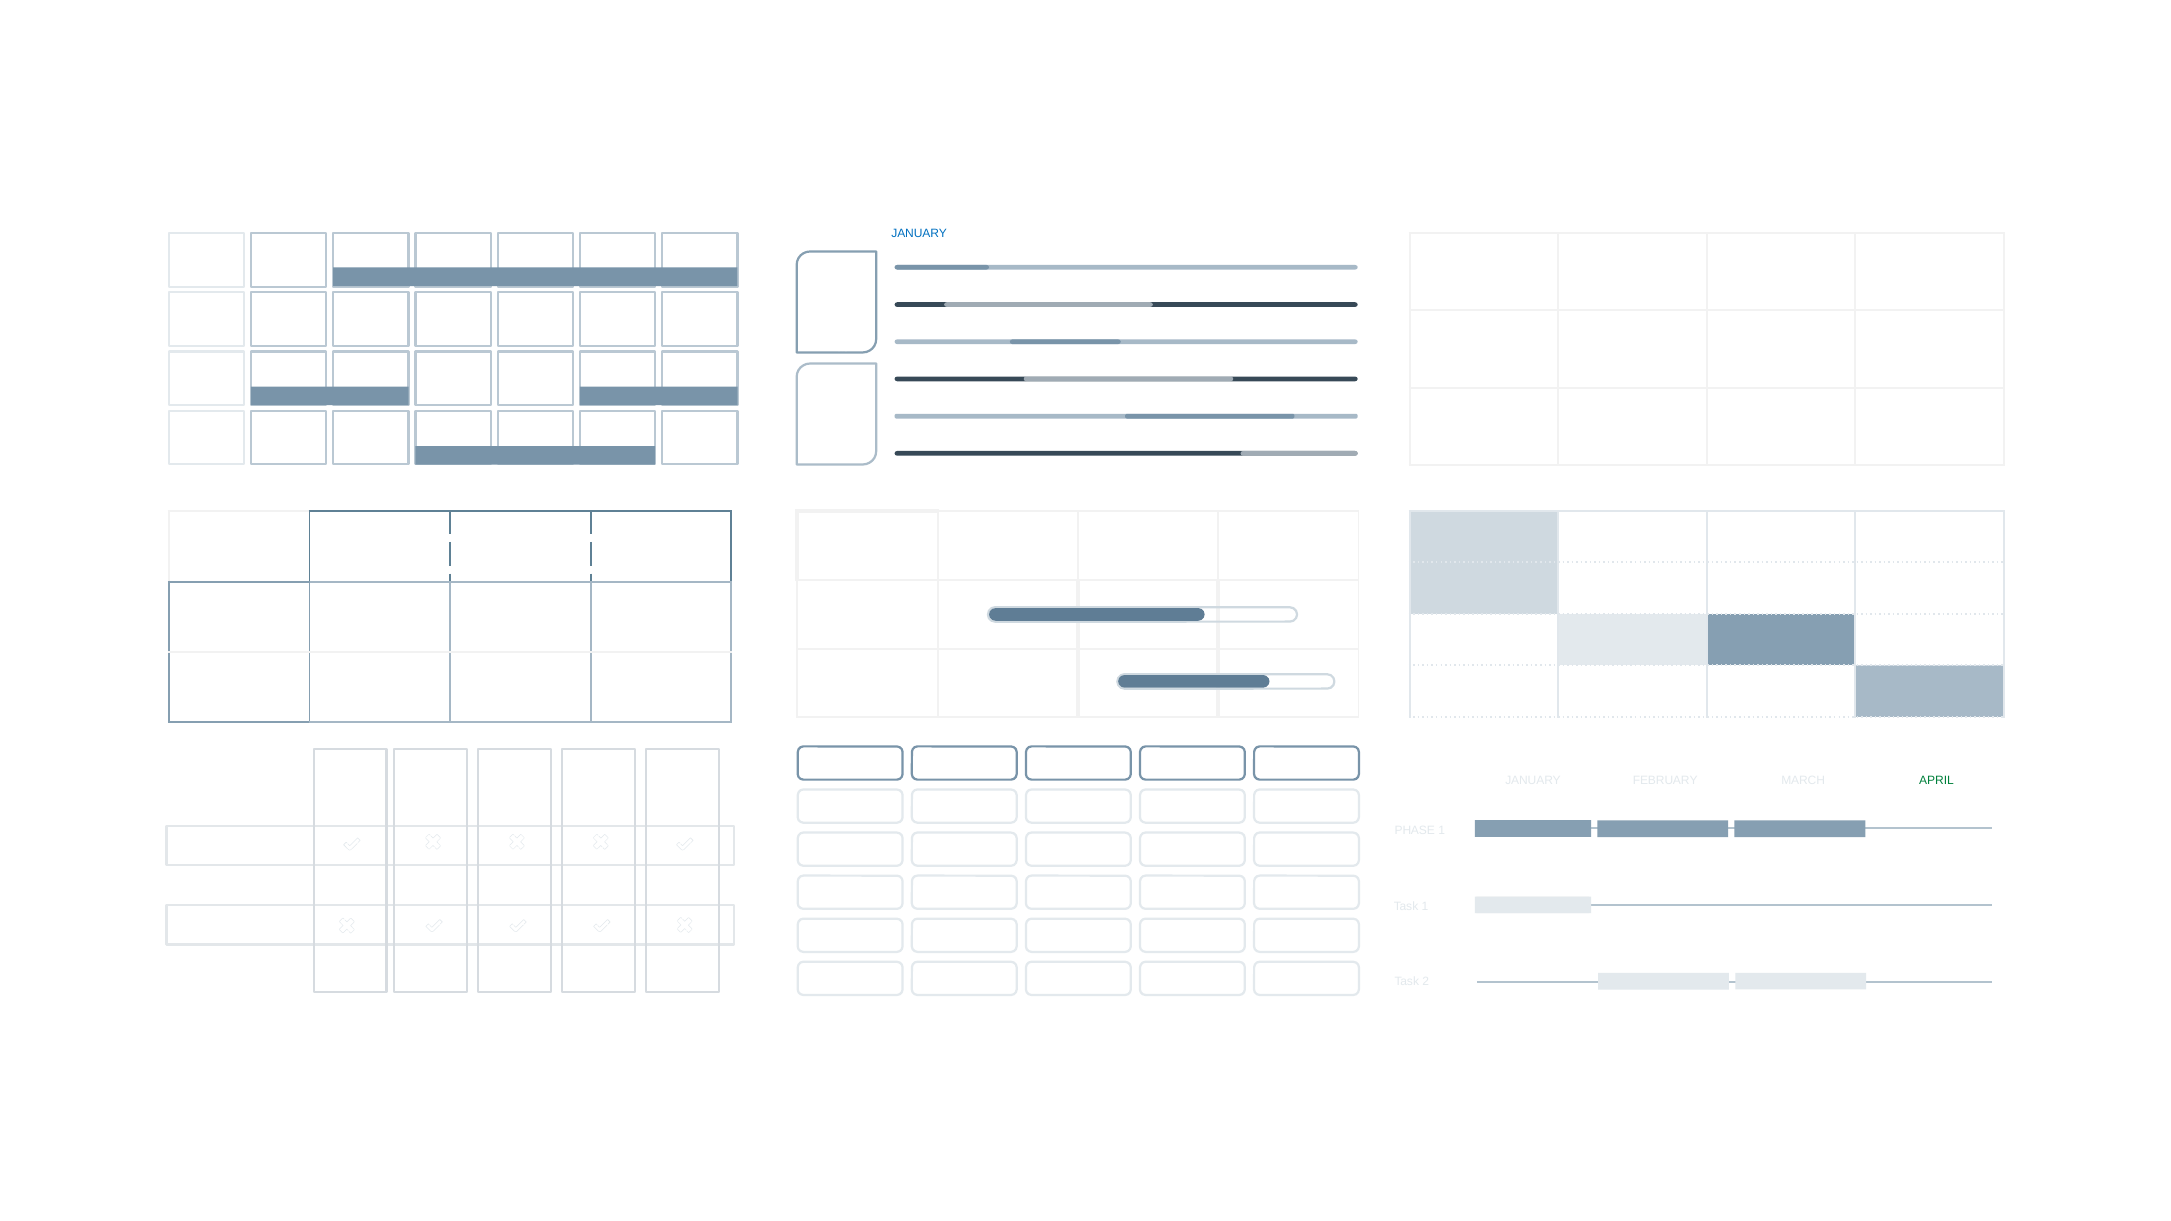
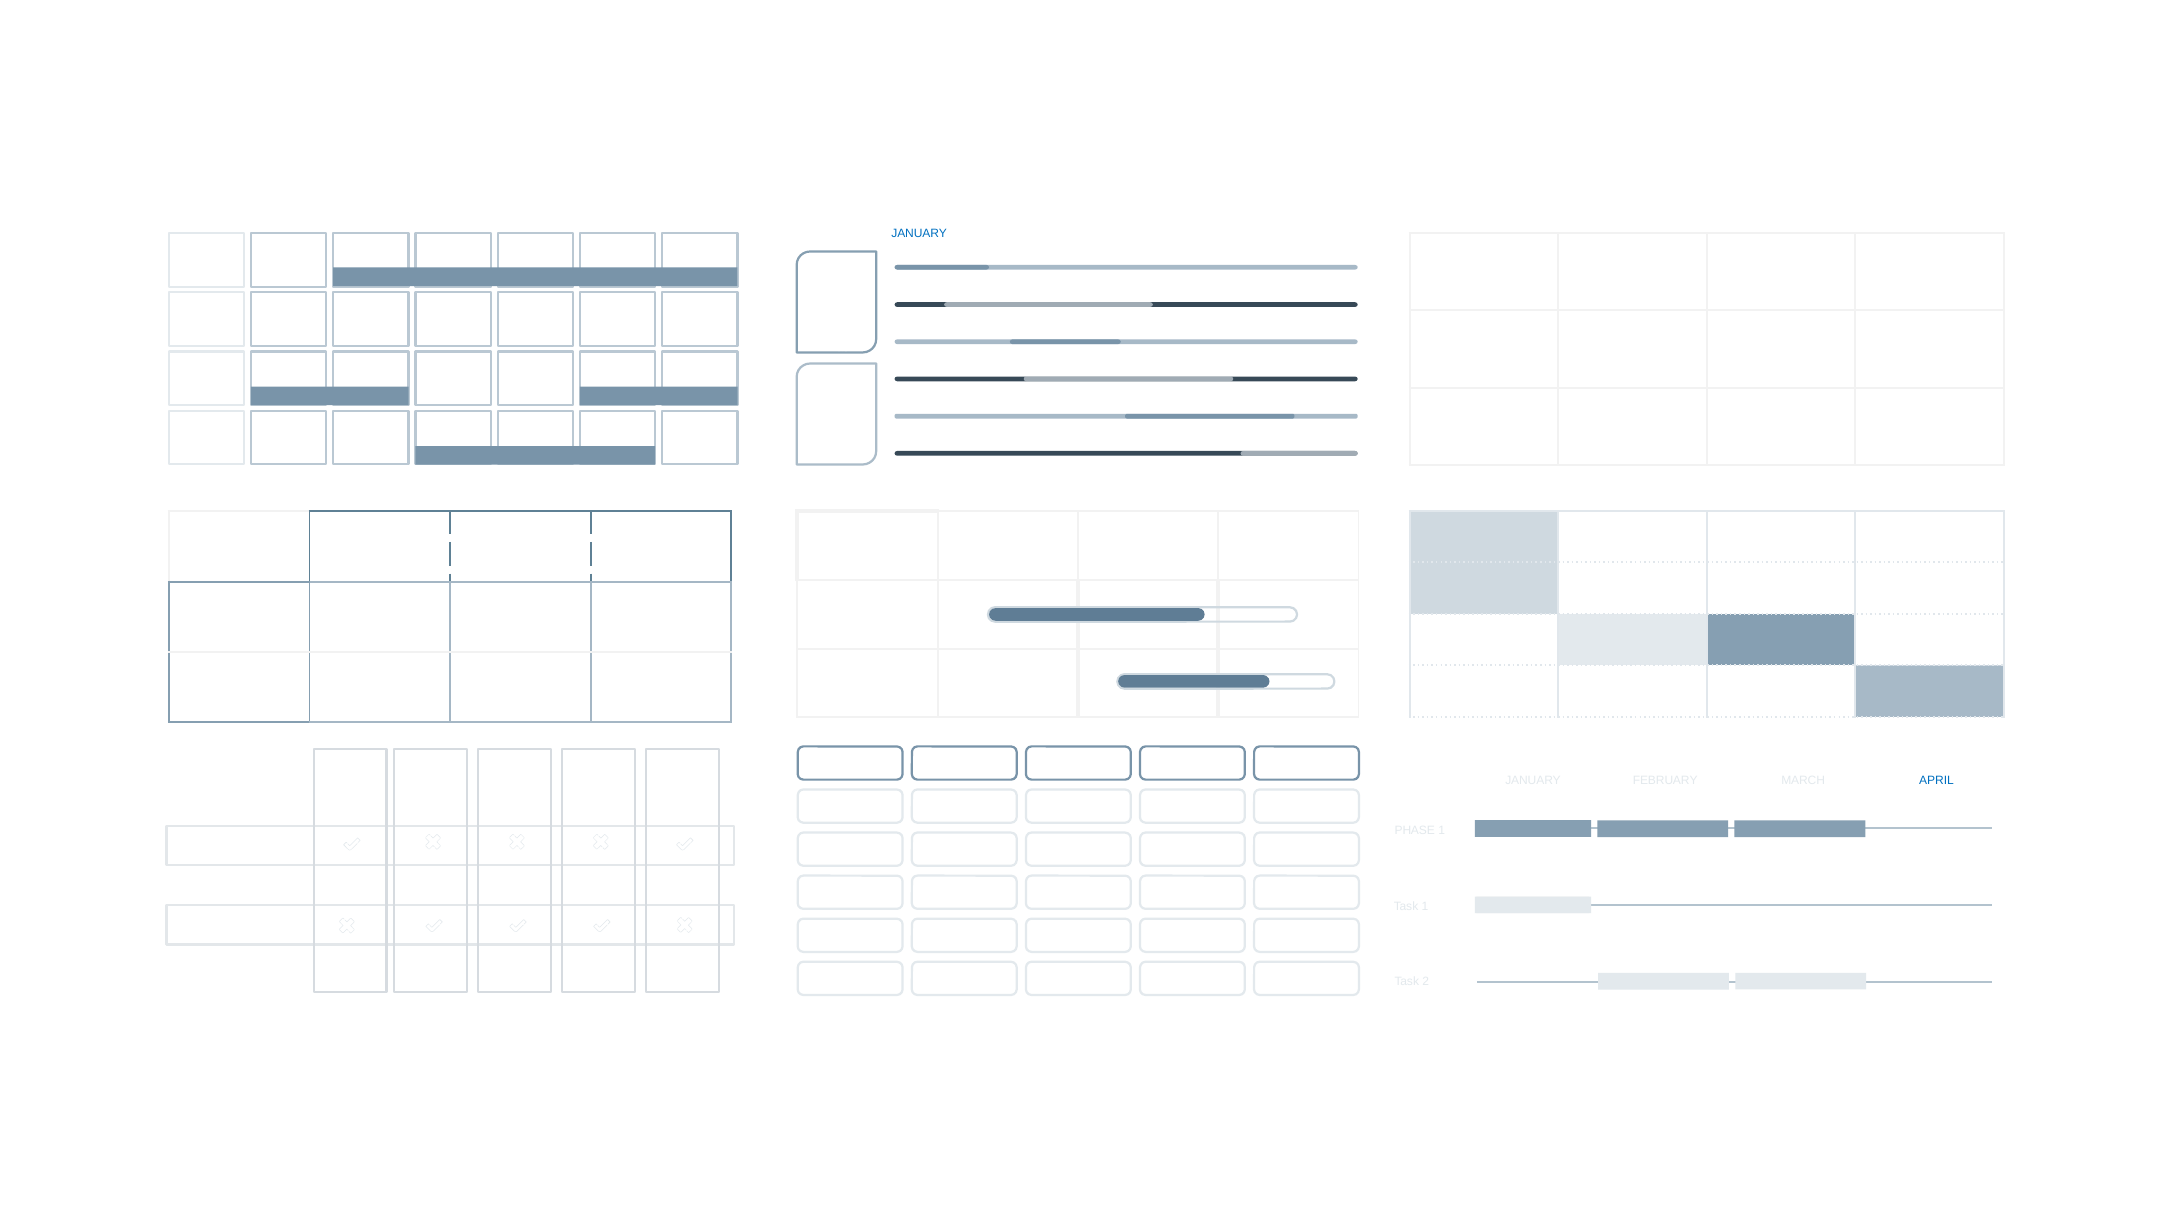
APRIL colour: green -> blue (1936, 781)
